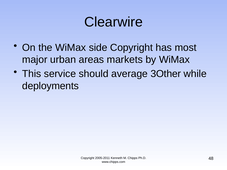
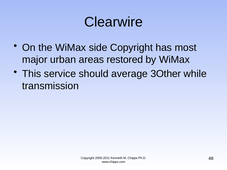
markets: markets -> restored (125, 60)
deployments: deployments -> transmission (50, 86)
